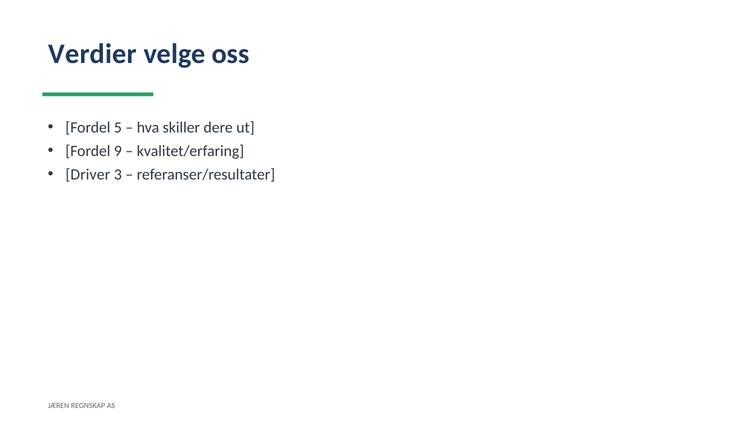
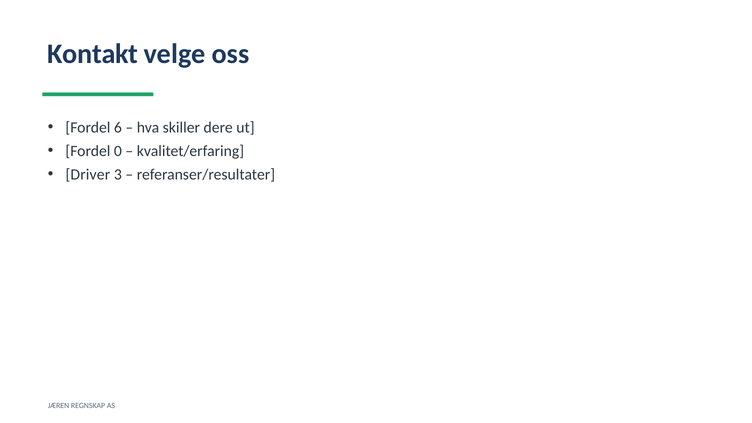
Verdier: Verdier -> Kontakt (93, 54)
5: 5 -> 6 (118, 127)
9: 9 -> 0 (118, 151)
